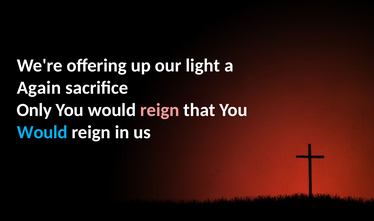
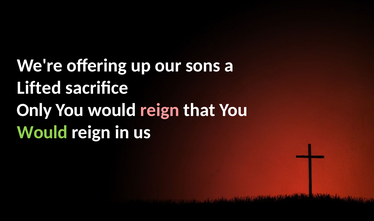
light: light -> sons (203, 66)
Again: Again -> Lifted (39, 88)
Would colour: light blue -> light green (42, 133)
